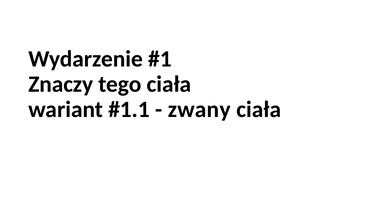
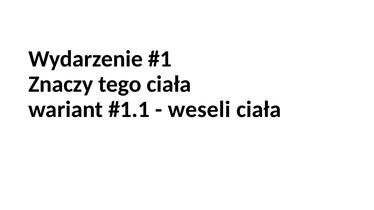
zwany: zwany -> weseli (199, 110)
